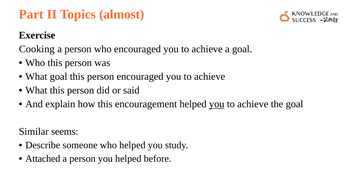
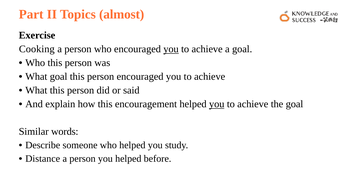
you underline: none -> present (171, 49)
seems: seems -> words (65, 132)
Attached: Attached -> Distance (43, 159)
